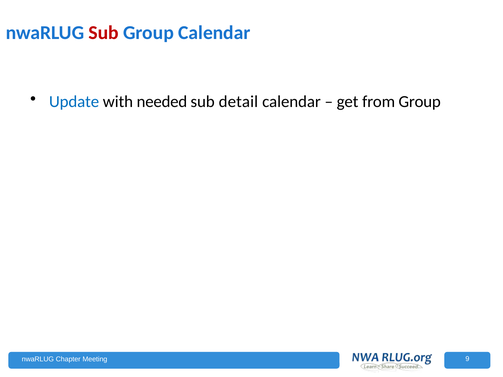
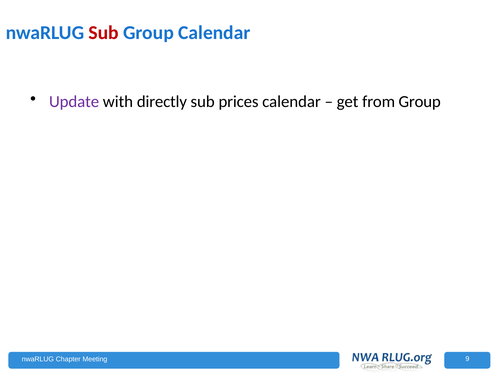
Update colour: blue -> purple (74, 102)
needed: needed -> directly (162, 102)
detail: detail -> prices (239, 102)
